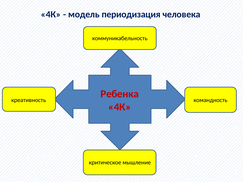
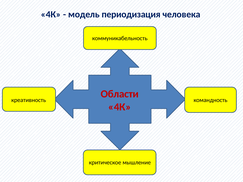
Ребенка: Ребенка -> Области (120, 94)
